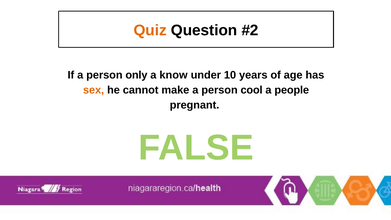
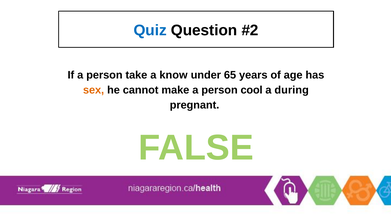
Quiz colour: orange -> blue (150, 30)
only: only -> take (136, 75)
10: 10 -> 65 (230, 75)
people: people -> during (292, 90)
